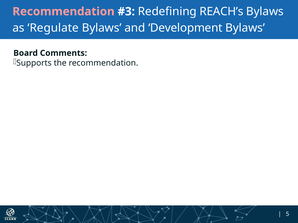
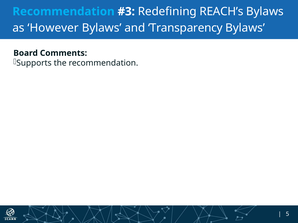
Recommendation colour: pink -> light blue (64, 12)
Regulate: Regulate -> However (53, 28)
Development: Development -> Transparency (185, 28)
